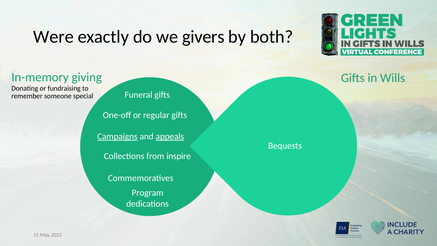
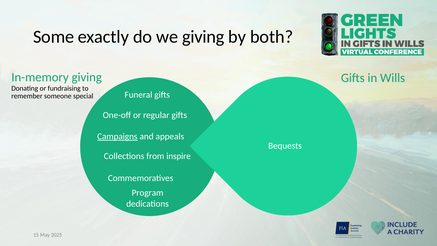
Were: Were -> Some (54, 37)
we givers: givers -> giving (203, 37)
appeals underline: present -> none (170, 136)
